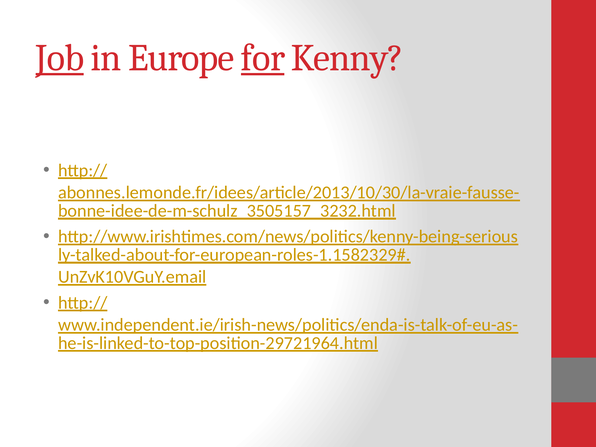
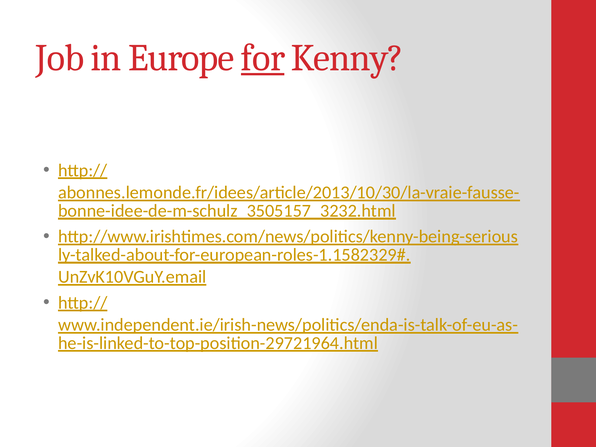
Job underline: present -> none (60, 58)
